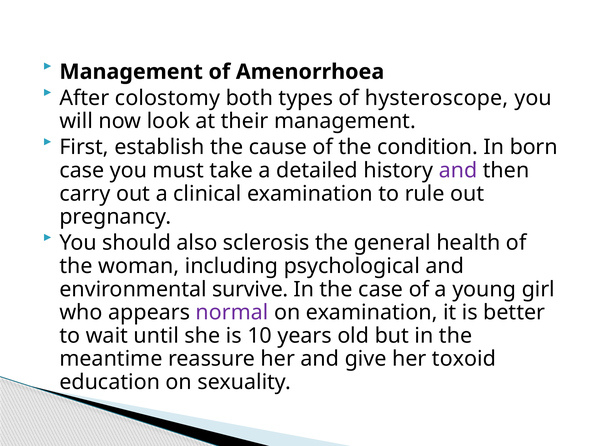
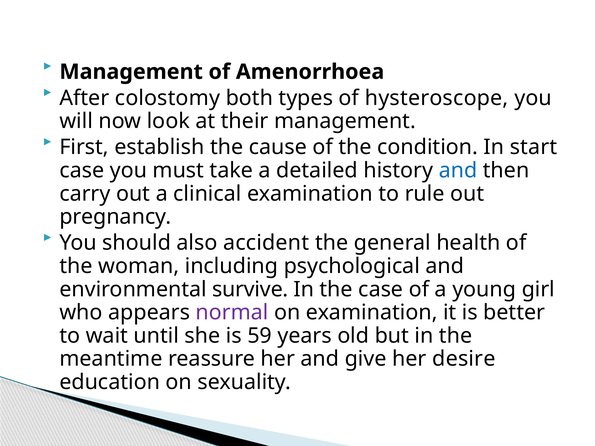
born: born -> start (533, 147)
and colour: purple -> blue (458, 171)
sclerosis: sclerosis -> accident (266, 243)
10: 10 -> 59 (260, 336)
toxoid: toxoid -> desire (464, 359)
